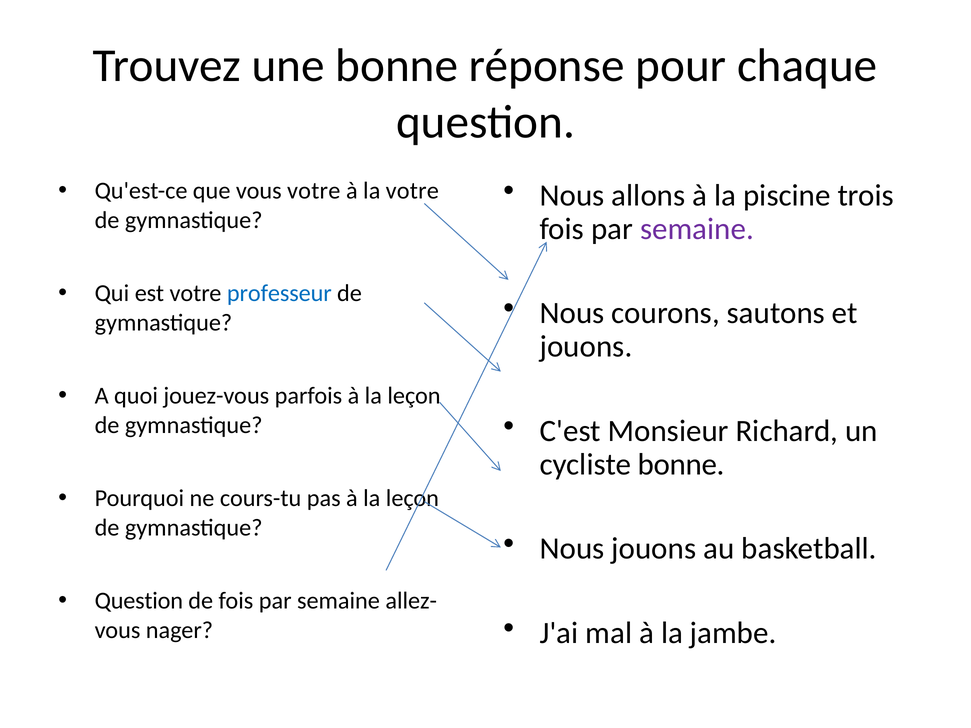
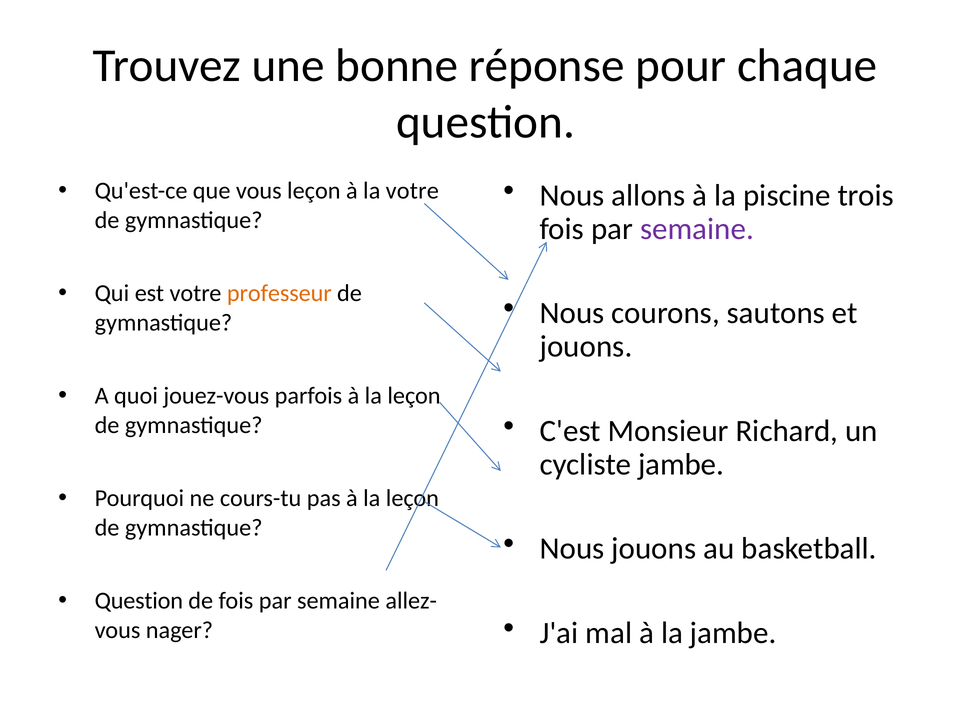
vous votre: votre -> leçon (314, 191)
professeur colour: blue -> orange (279, 294)
cycliste bonne: bonne -> jambe (681, 465)
